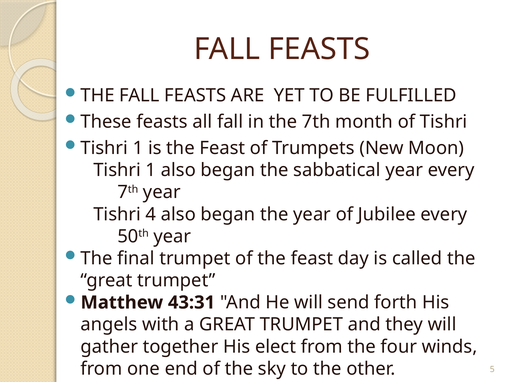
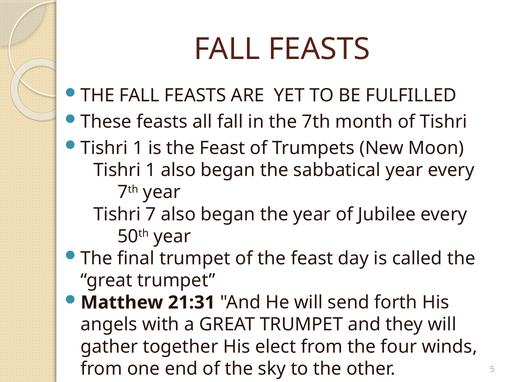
4: 4 -> 7 (151, 214)
43:31: 43:31 -> 21:31 (192, 302)
